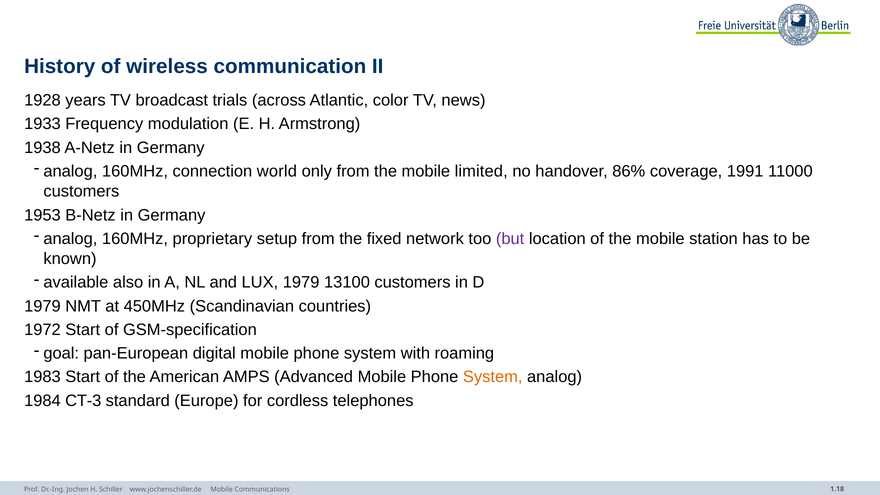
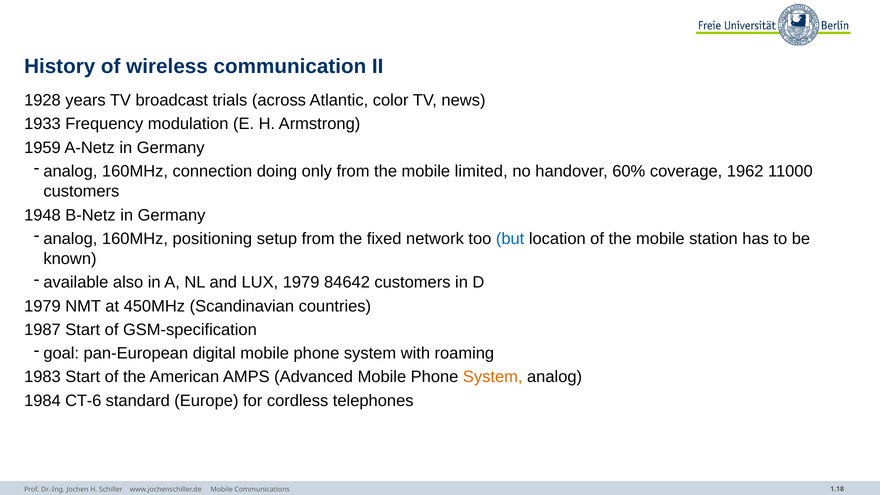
1938: 1938 -> 1959 (42, 148)
world: world -> doing (277, 171)
86%: 86% -> 60% (629, 171)
1991: 1991 -> 1962 (745, 171)
1953: 1953 -> 1948 (42, 215)
proprietary: proprietary -> positioning (212, 239)
but colour: purple -> blue (510, 239)
13100: 13100 -> 84642 (347, 282)
1972: 1972 -> 1987 (42, 330)
CT-3: CT-3 -> CT-6 (83, 401)
